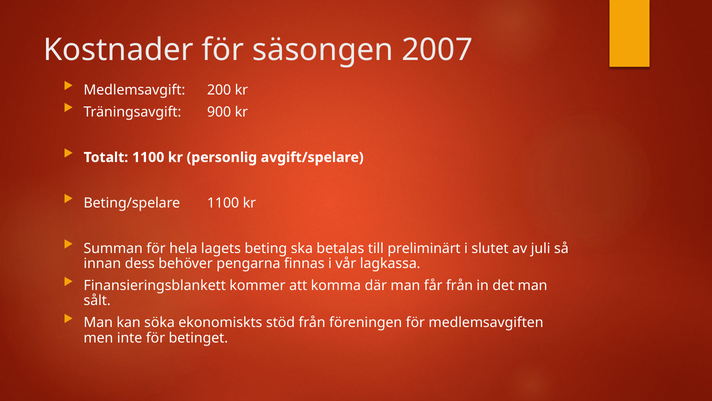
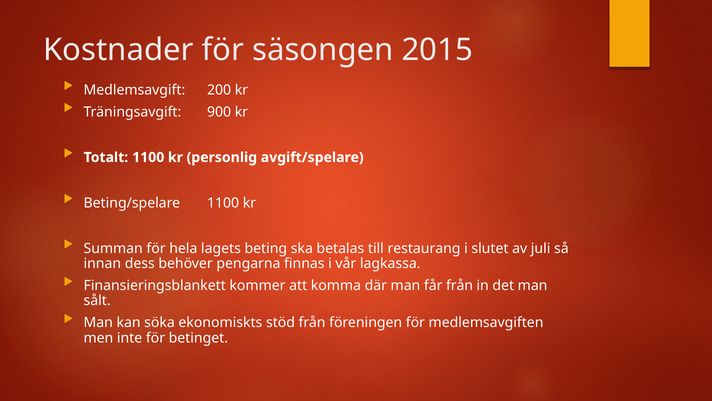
2007: 2007 -> 2015 (437, 50)
preliminärt: preliminärt -> restaurang (424, 248)
